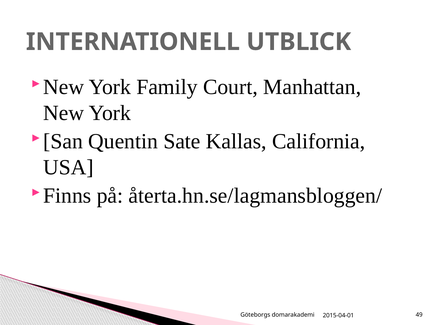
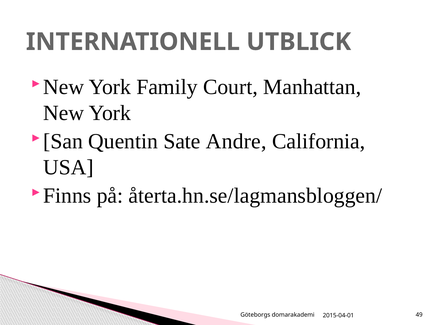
Kallas: Kallas -> Andre (236, 141)
